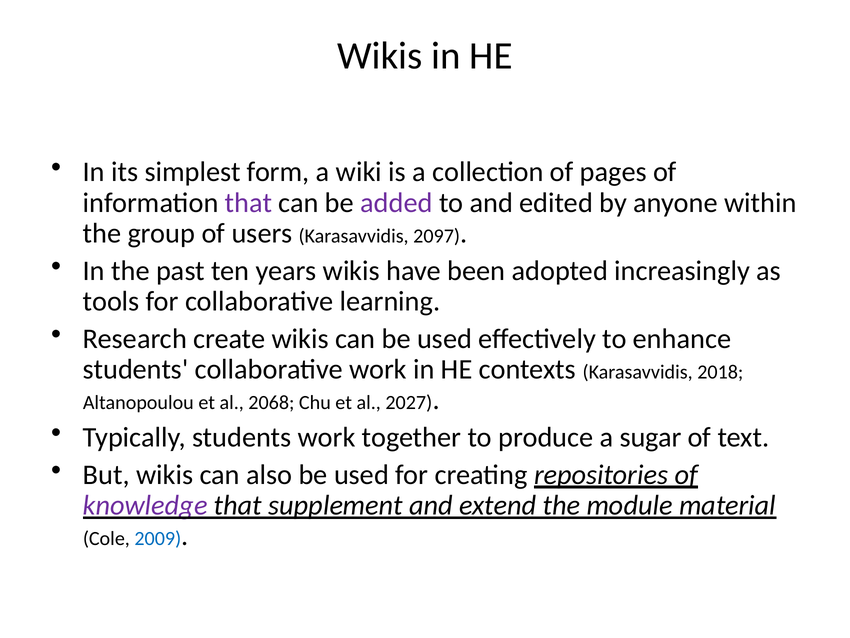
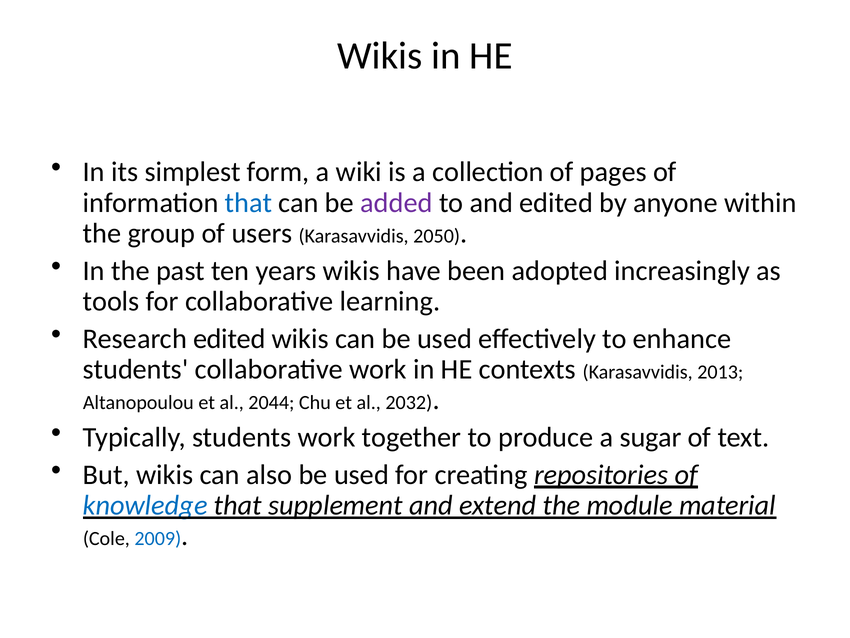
that colour: purple -> blue (248, 203)
2097: 2097 -> 2050 (437, 236)
Research create: create -> edited (229, 339)
2018: 2018 -> 2013 (720, 372)
2068: 2068 -> 2044 (271, 402)
2027: 2027 -> 2032 (409, 402)
knowledge colour: purple -> blue (145, 505)
